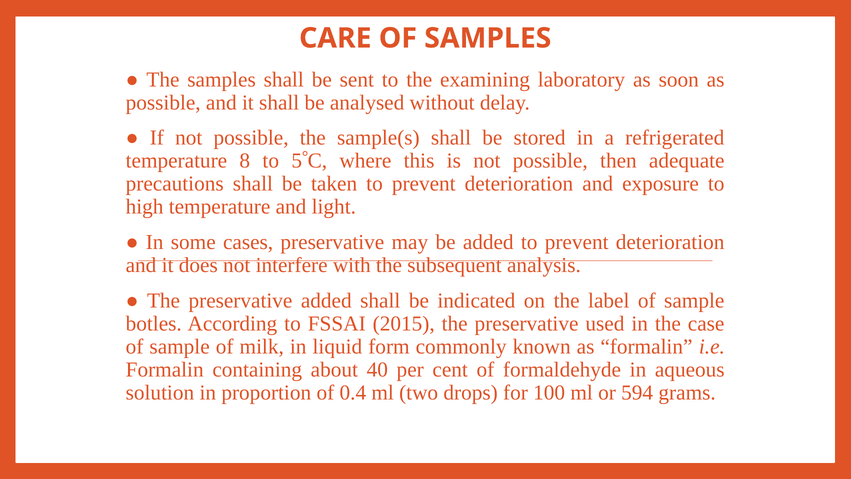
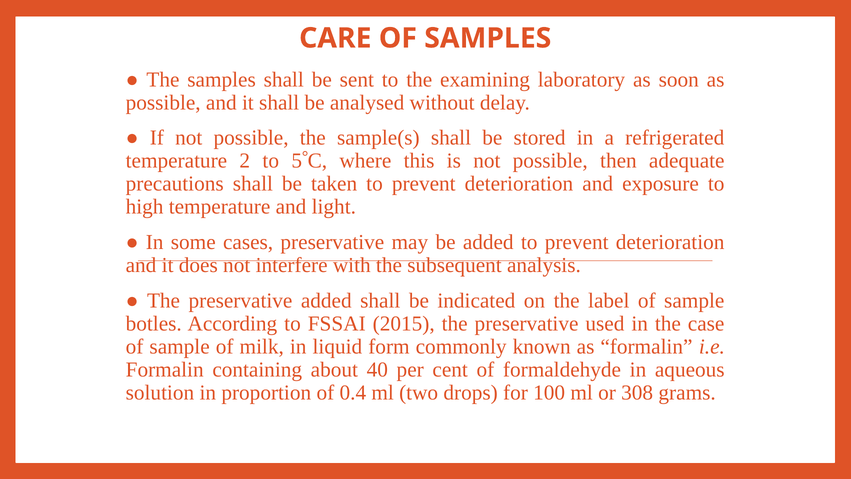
8: 8 -> 2 (245, 161)
594: 594 -> 308 (637, 392)
